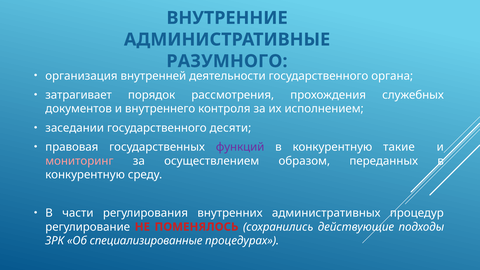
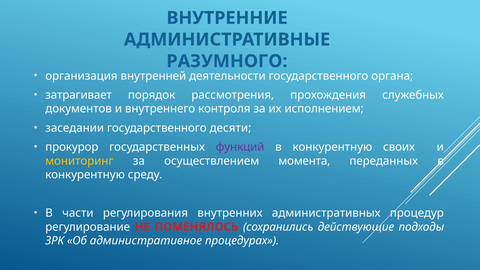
правовая: правовая -> прокурор (72, 147)
такие: такие -> своих (399, 147)
мониторинг colour: pink -> yellow (79, 161)
образом: образом -> момента (304, 161)
специализированные: специализированные -> административное (146, 241)
